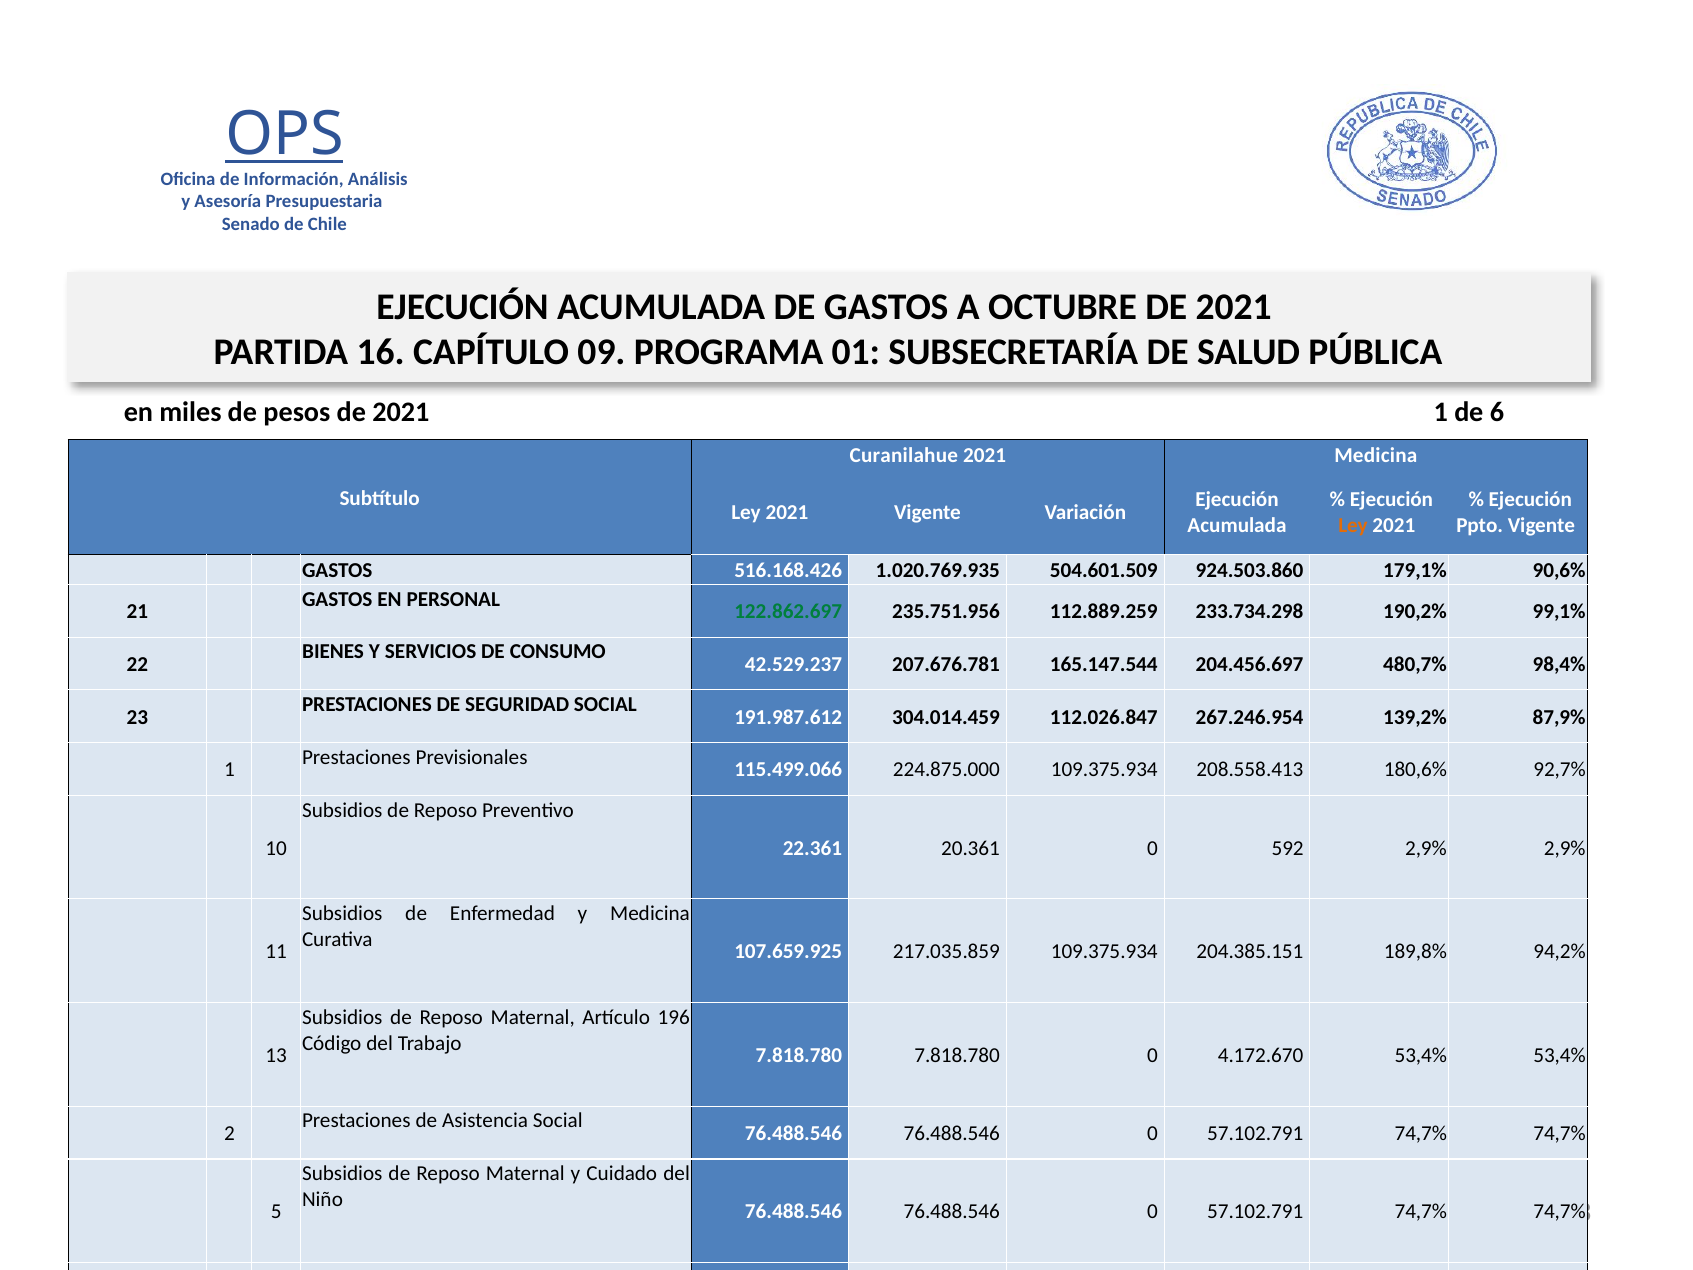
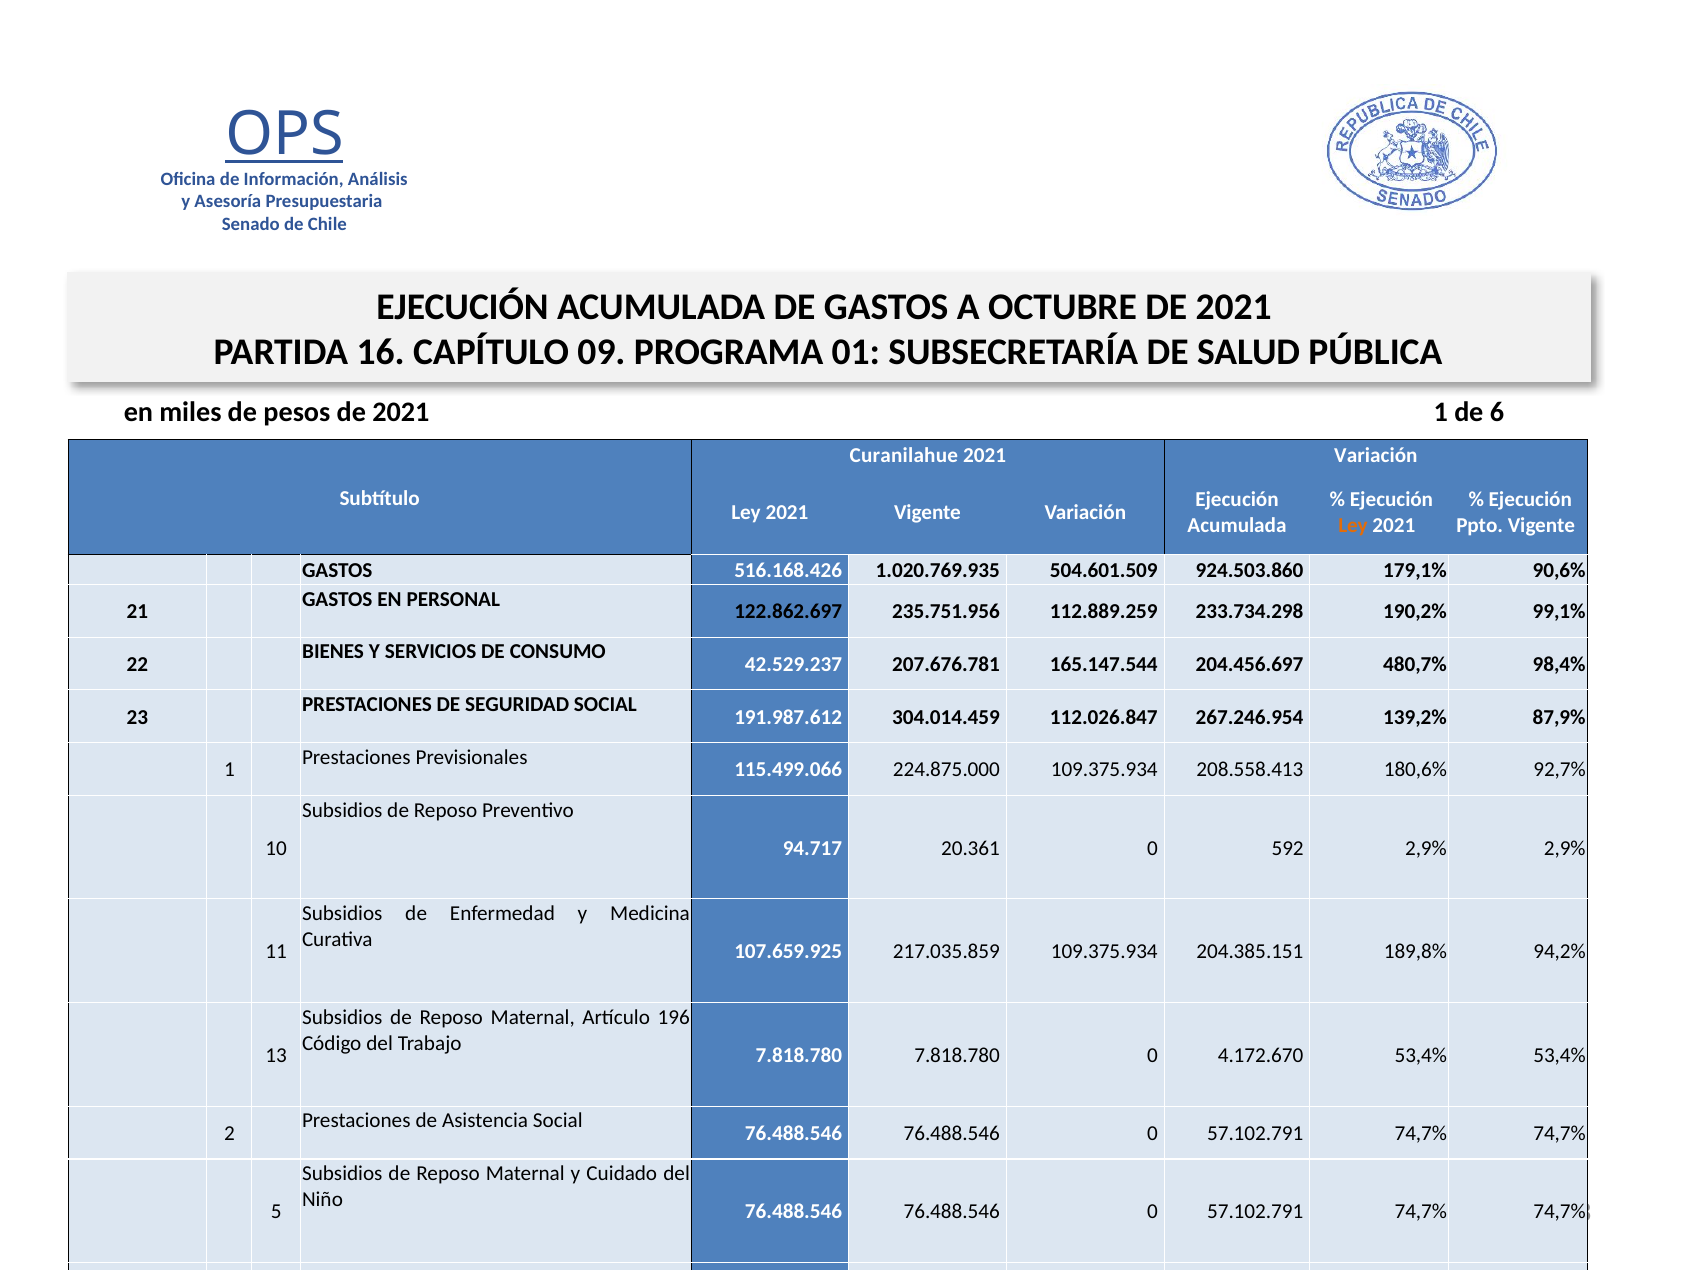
2021 Medicina: Medicina -> Variación (1376, 455)
122.862.697 colour: green -> black (788, 612)
22.361: 22.361 -> 94.717 (812, 848)
